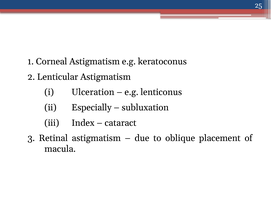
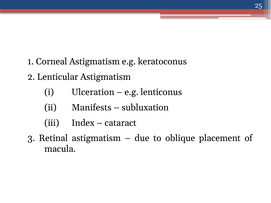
Especially: Especially -> Manifests (91, 108)
